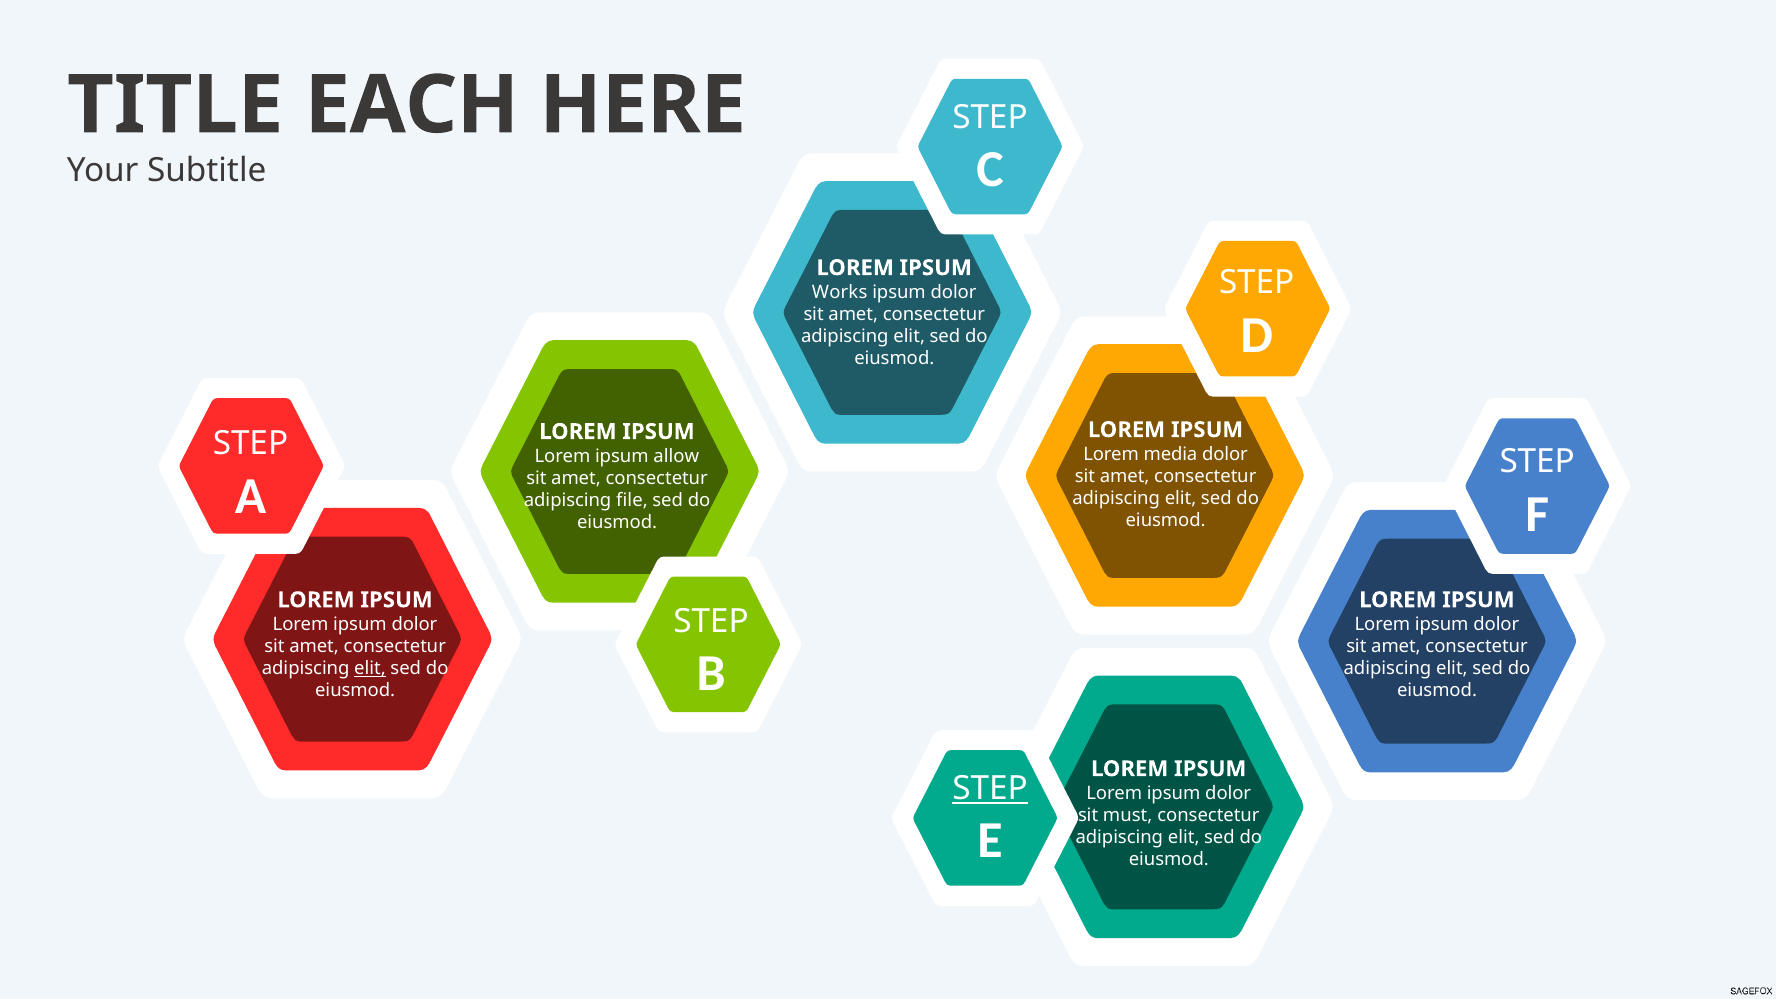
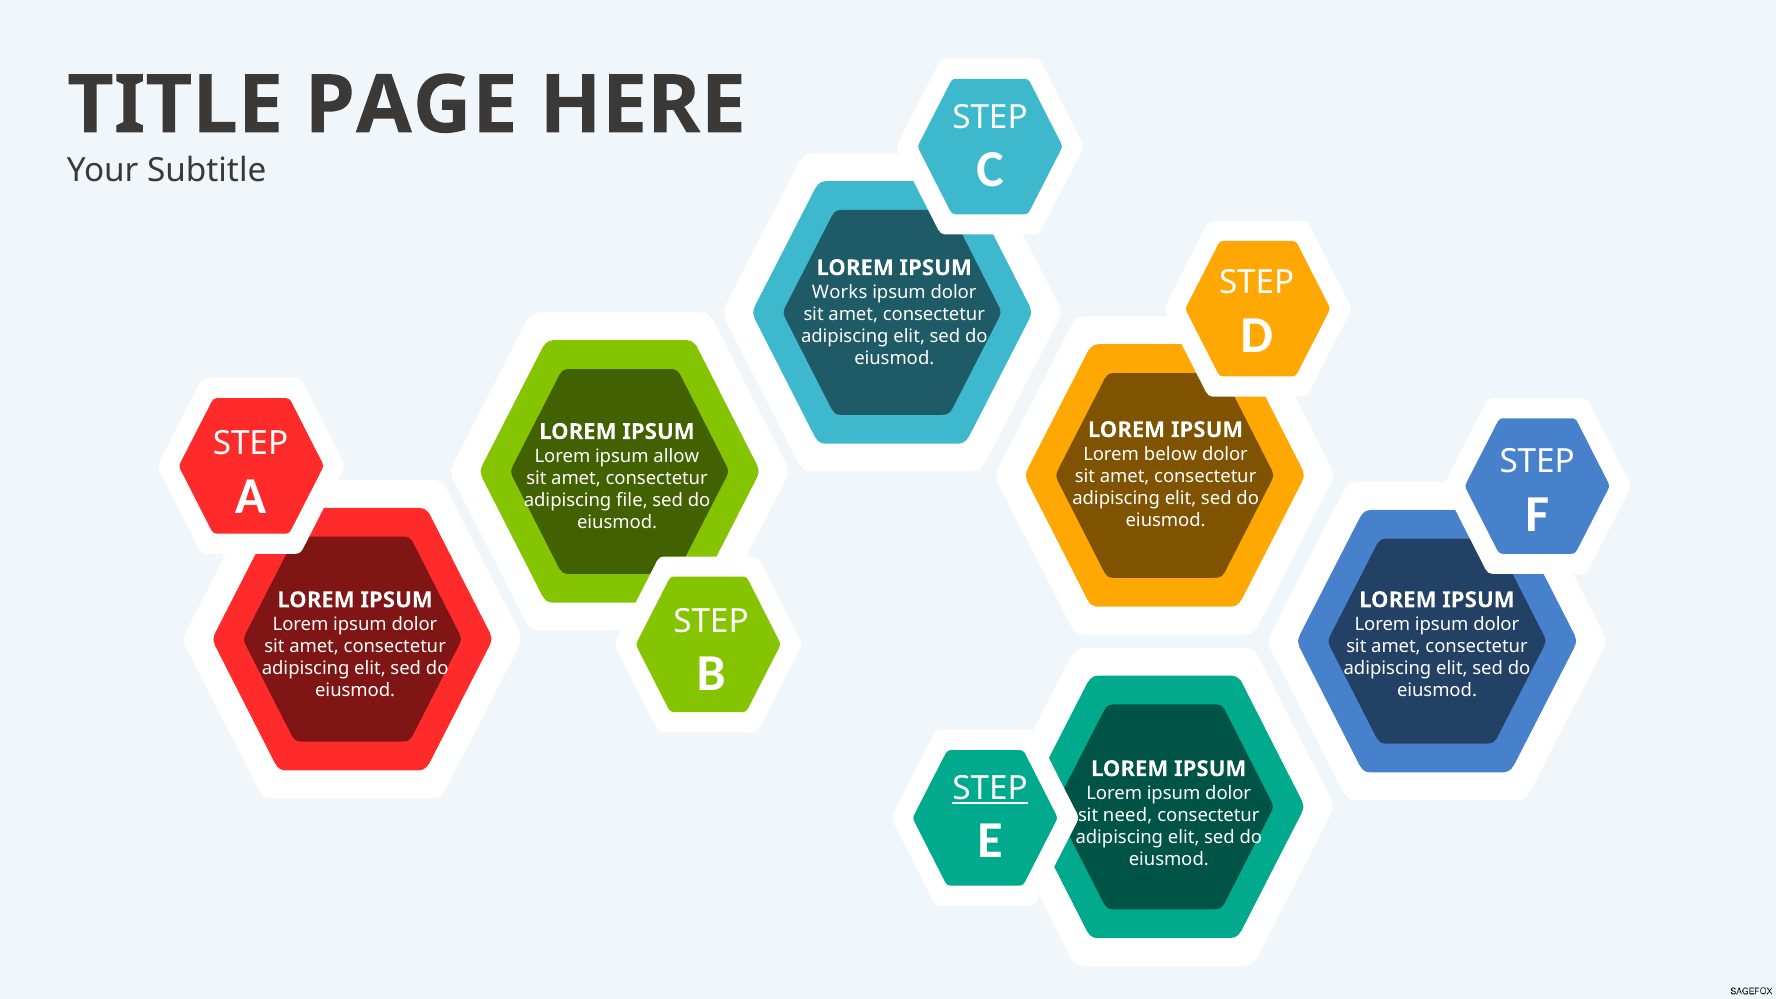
EACH: EACH -> PAGE (411, 105)
media: media -> below (1170, 454)
elit underline: present -> none (370, 669)
must: must -> need (1128, 815)
